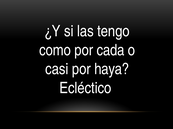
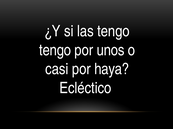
como: como -> tengo (55, 50)
cada: cada -> unos (111, 50)
